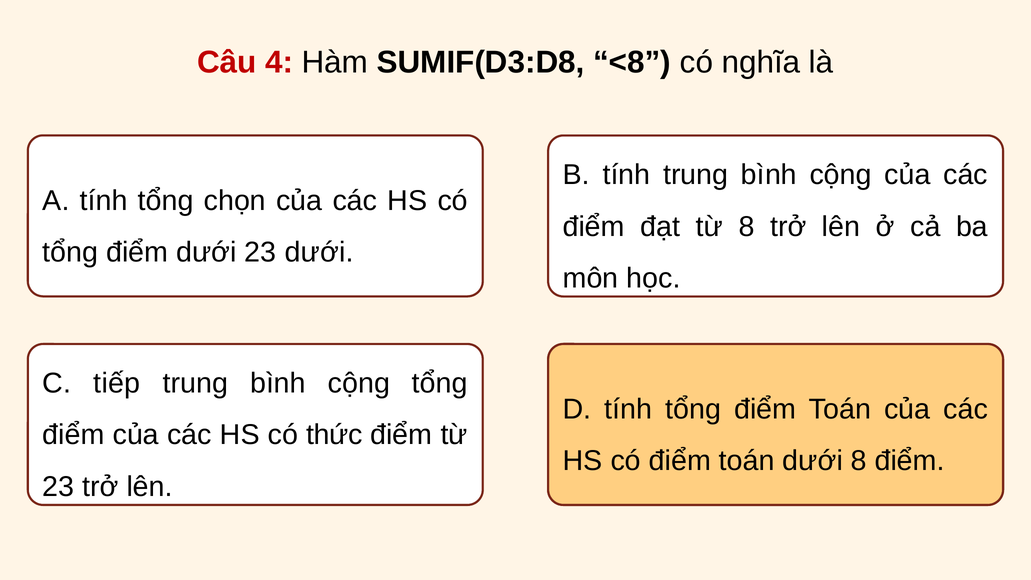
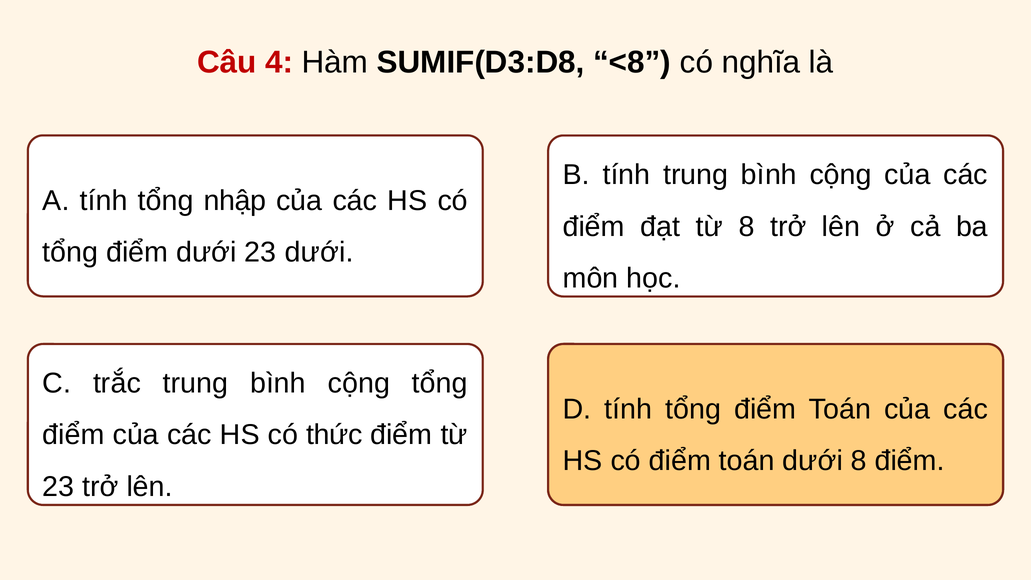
chọn: chọn -> nhập (235, 201)
tiếp: tiếp -> trắc (117, 383)
